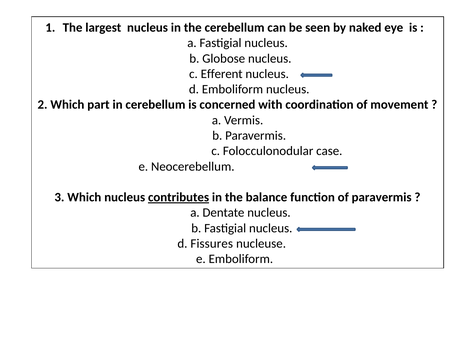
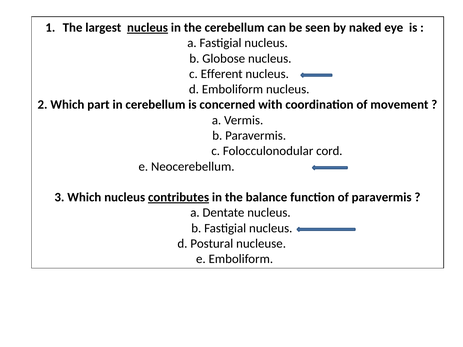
nucleus underline: none -> present (147, 28)
case: case -> cord (329, 151)
Fissures: Fissures -> Postural (212, 244)
